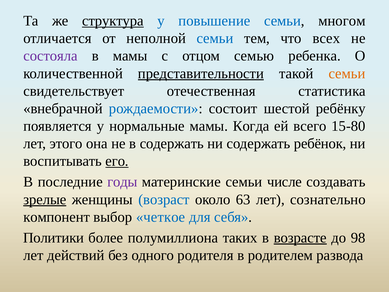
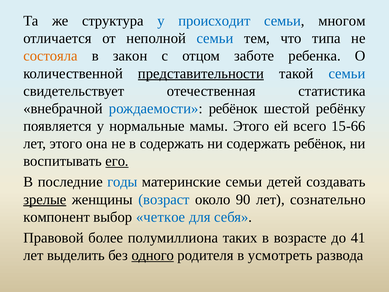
структура underline: present -> none (113, 21)
повышение: повышение -> происходит (214, 21)
всех: всех -> типа (326, 38)
состояла colour: purple -> orange (50, 56)
в мамы: мамы -> закон (130, 56)
семью: семью -> заботе (254, 56)
семьи colour: orange -> blue (347, 73)
рождаемости состоит: состоит -> ребёнок (233, 108)
мамы Когда: Когда -> Этого (251, 126)
15-80: 15-80 -> 15-66 (348, 126)
годы colour: purple -> blue (122, 182)
числе: числе -> детей (284, 182)
63: 63 -> 90 (243, 199)
Политики: Политики -> Правовой (53, 238)
возрасте underline: present -> none (300, 238)
98: 98 -> 41 (358, 238)
действий: действий -> выделить (76, 255)
одного underline: none -> present (153, 255)
родителем: родителем -> усмотреть (280, 255)
